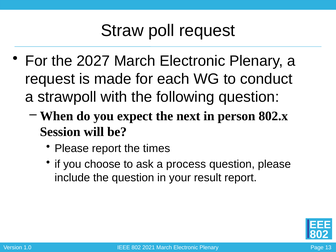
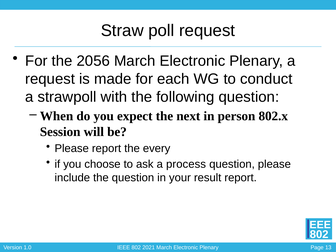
2027: 2027 -> 2056 (93, 61)
times: times -> every (157, 148)
